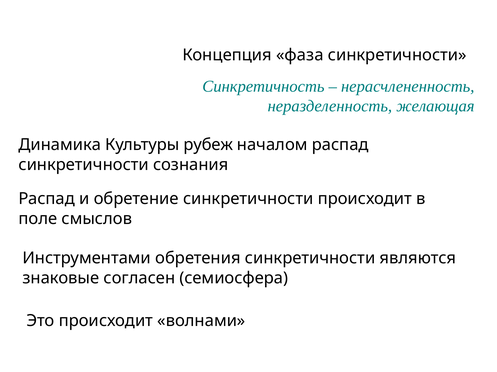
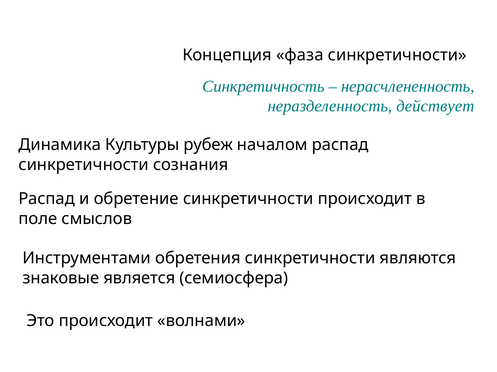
желающая: желающая -> действует (435, 106)
согласен: согласен -> является (139, 278)
